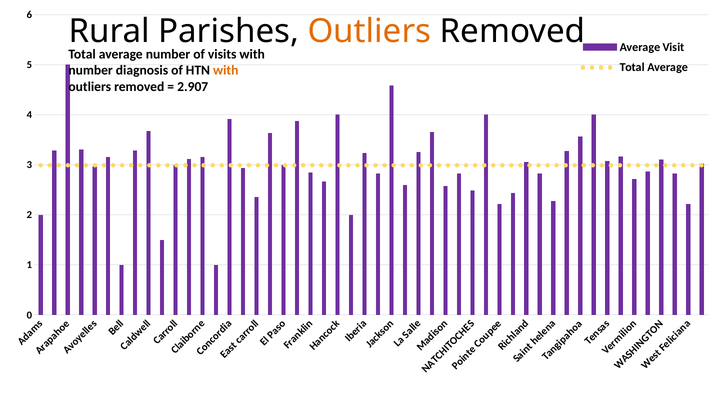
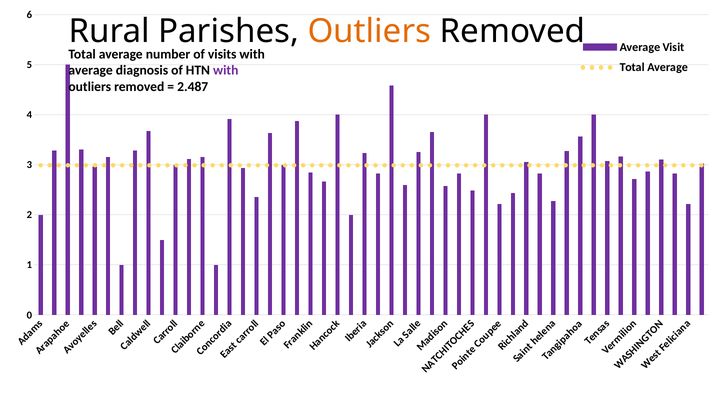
number: number -> average (91, 70)
with colour: orange -> purple (226, 70)
2.907: 2.907 -> 2.487 (193, 87)
